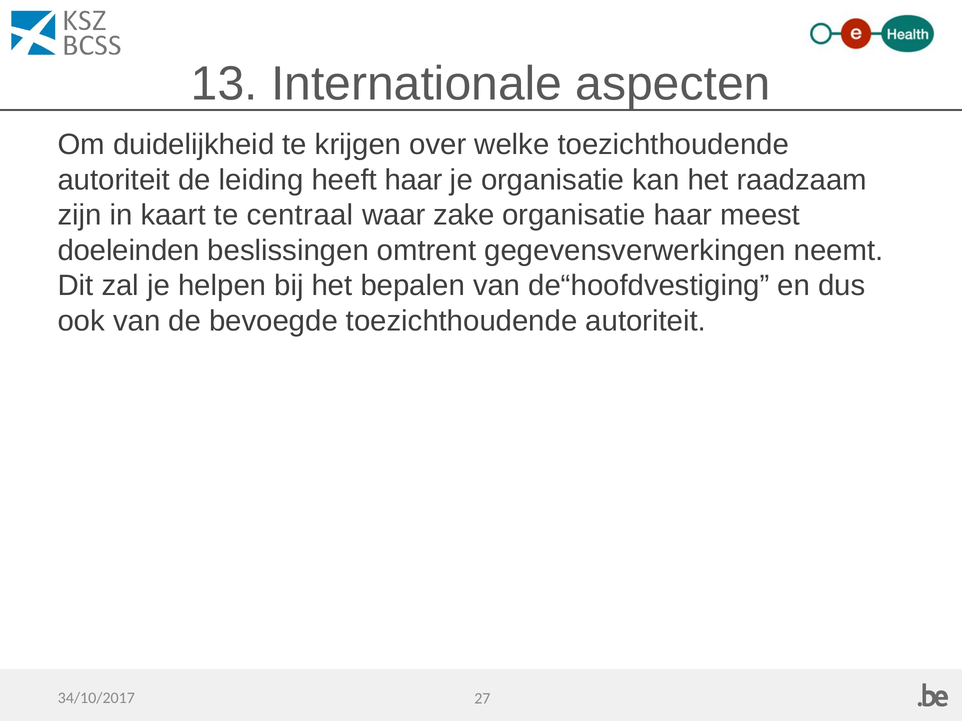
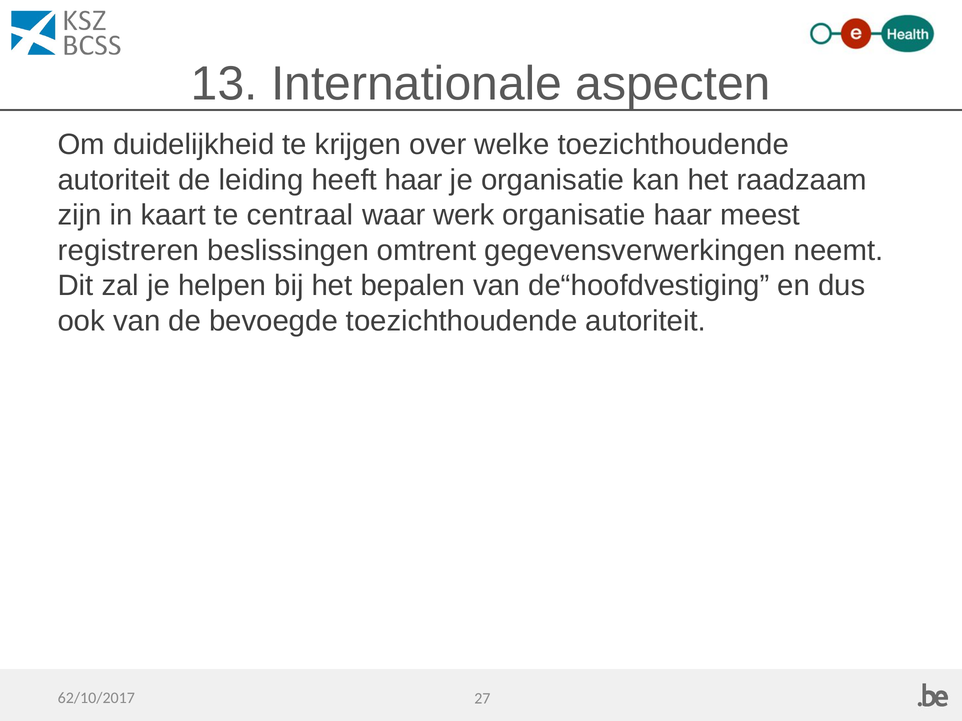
zake: zake -> werk (464, 215)
doeleinden: doeleinden -> registreren (129, 251)
34/10/2017: 34/10/2017 -> 62/10/2017 (96, 699)
